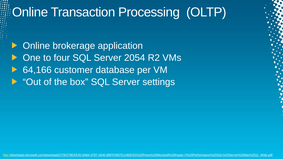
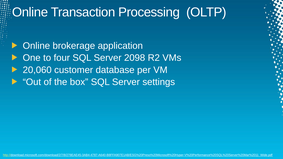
2054: 2054 -> 2098 (135, 58)
64,166: 64,166 -> 20,060 (37, 70)
